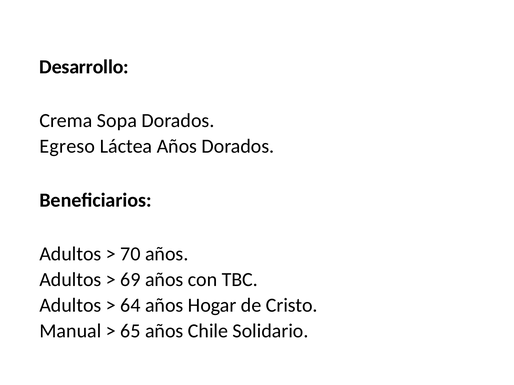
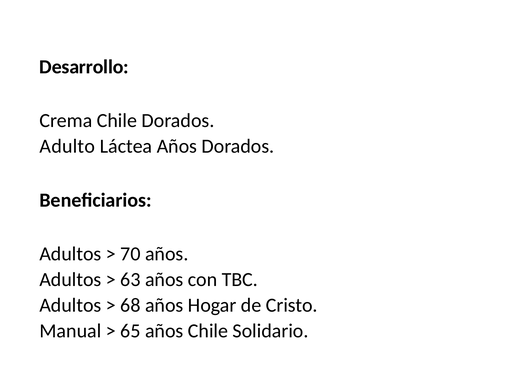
Crema Sopa: Sopa -> Chile (117, 121)
Egreso: Egreso -> Adulto (67, 147)
69: 69 -> 63 (130, 280)
64: 64 -> 68 (130, 306)
